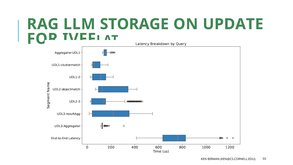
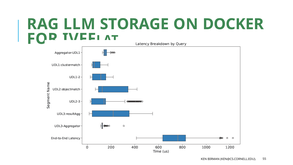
UPDATE: UPDATE -> DOCKER (233, 24)
